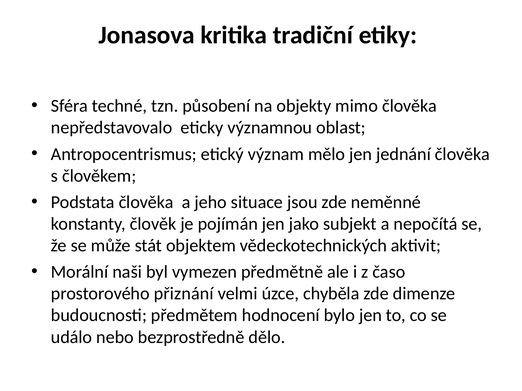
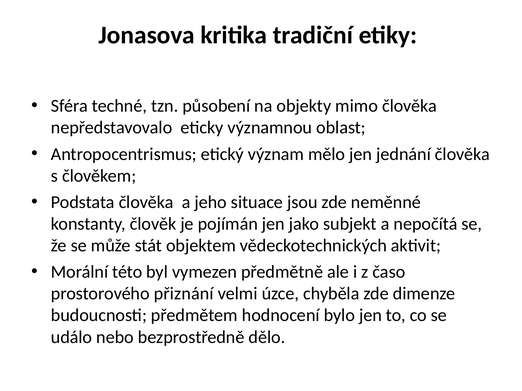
naši: naši -> této (127, 272)
